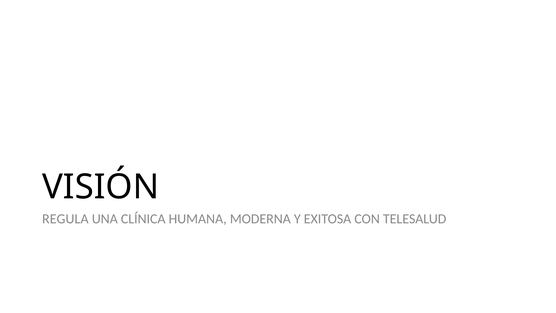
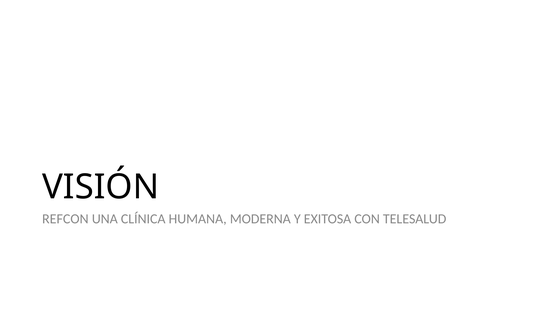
REGULA: REGULA -> REFCON (65, 219)
